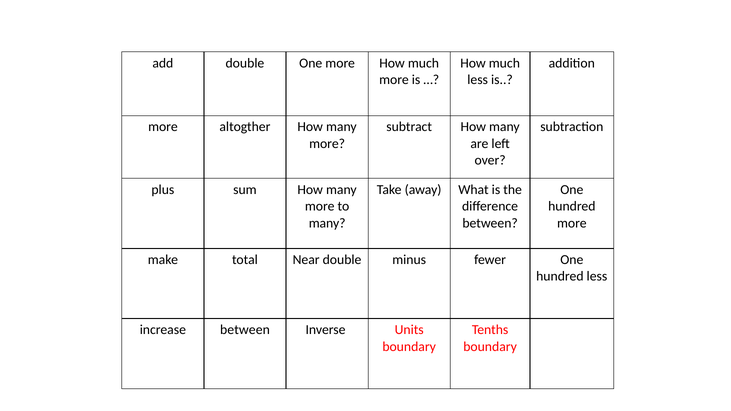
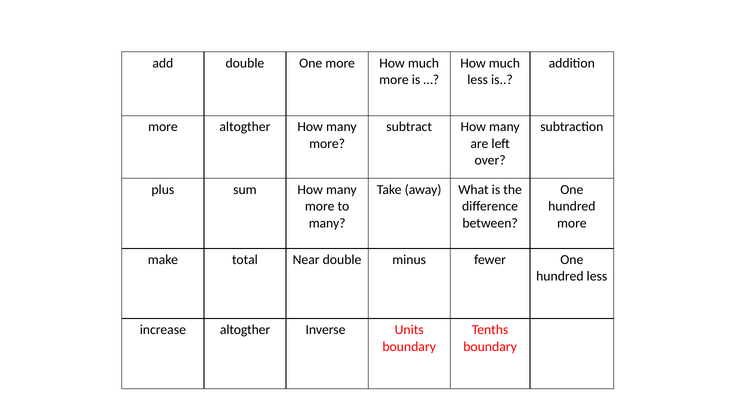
increase between: between -> altogther (245, 330)
